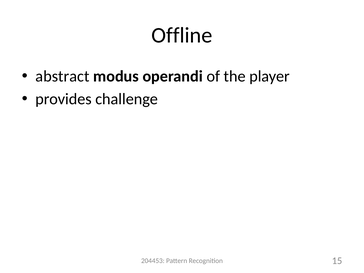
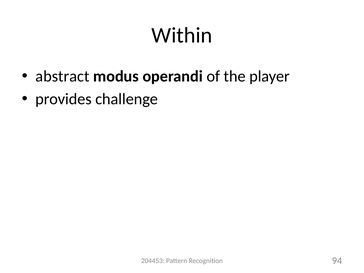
Offline: Offline -> Within (182, 35)
15: 15 -> 94 (337, 261)
